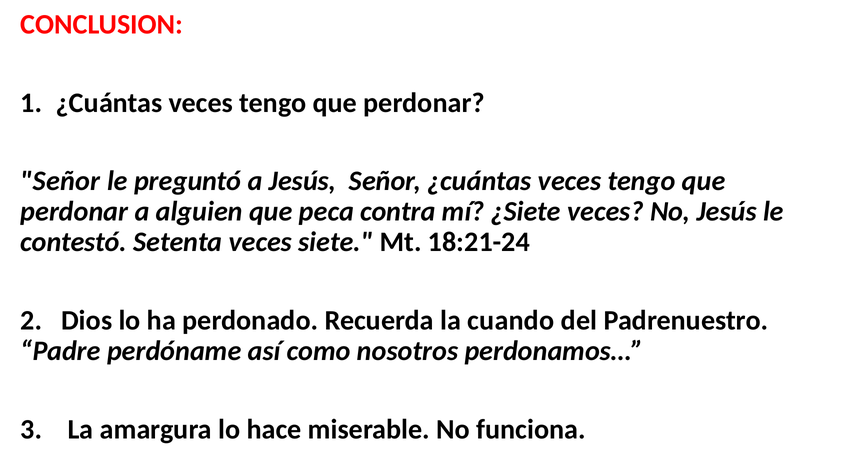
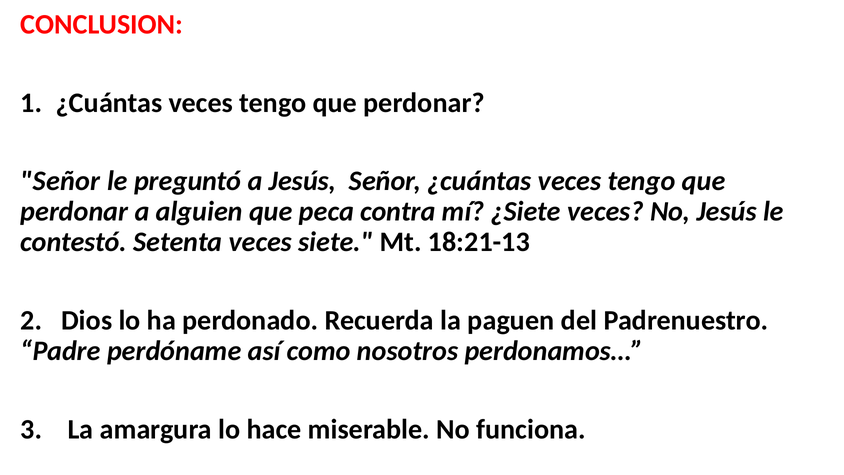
18:21-24: 18:21-24 -> 18:21-13 (479, 242)
cuando: cuando -> paguen (511, 320)
